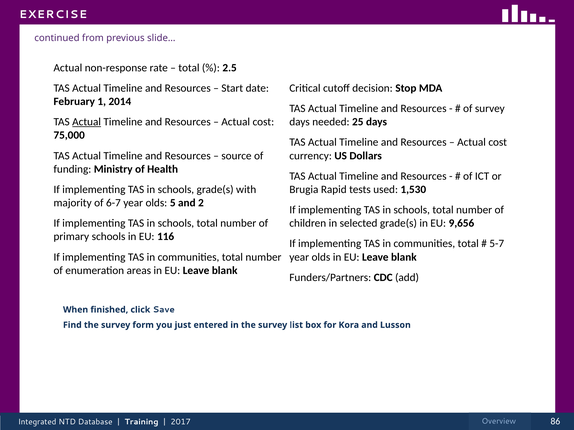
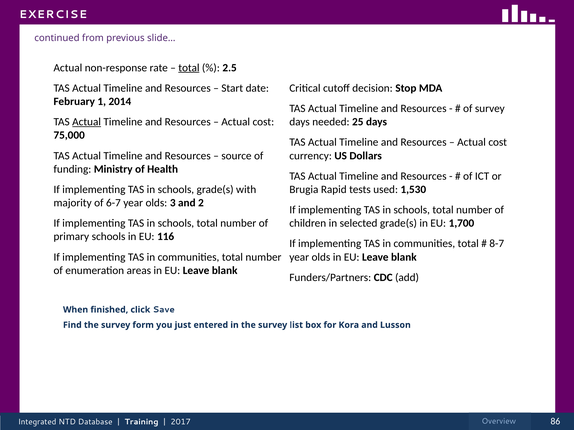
total underline: none -> present (189, 68)
5: 5 -> 3 (173, 203)
9,656: 9,656 -> 1,700 (461, 223)
5-7: 5-7 -> 8-7 (497, 244)
